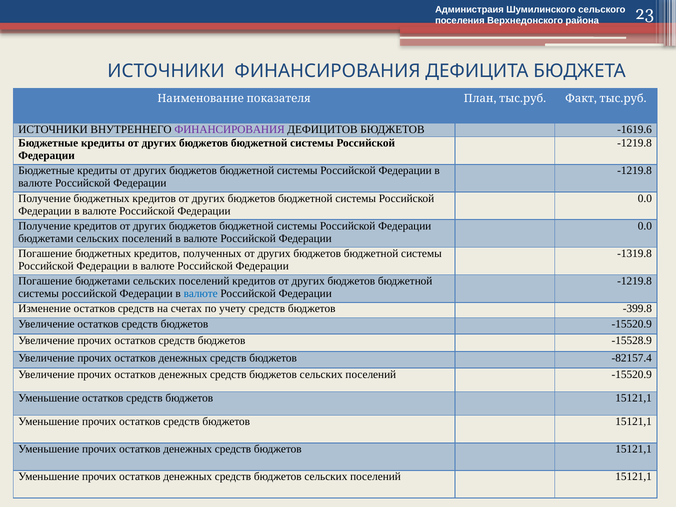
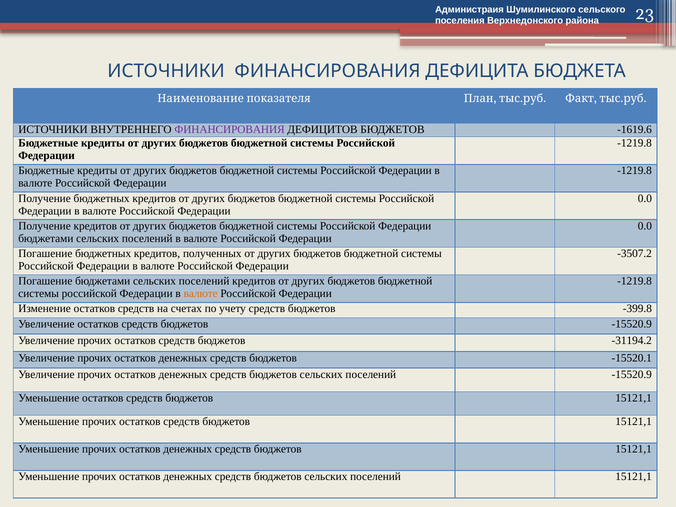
-1319.8: -1319.8 -> -3507.2 (635, 253)
валюте colour: blue -> orange (201, 294)
-15528.9: -15528.9 -> -31194.2 (632, 340)
-82157.4: -82157.4 -> -15520.1 (632, 358)
